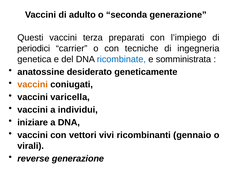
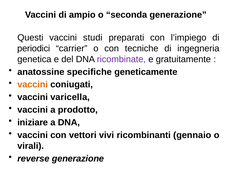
adulto: adulto -> ampio (82, 15)
terza: terza -> studi (93, 38)
ricombinate colour: blue -> purple (121, 59)
somministrata: somministrata -> gratuitamente (183, 59)
desiderato: desiderato -> specifiche (89, 72)
individui: individui -> prodotto (78, 110)
